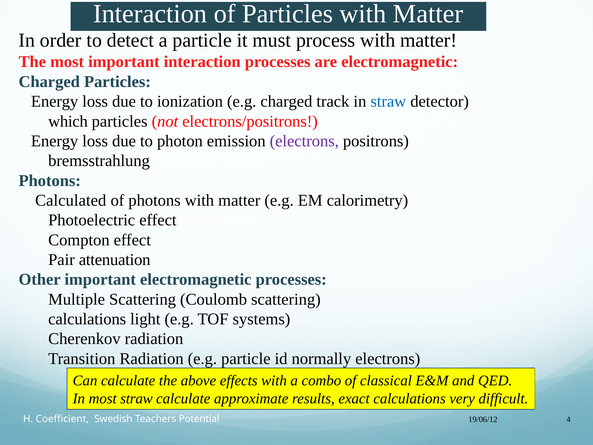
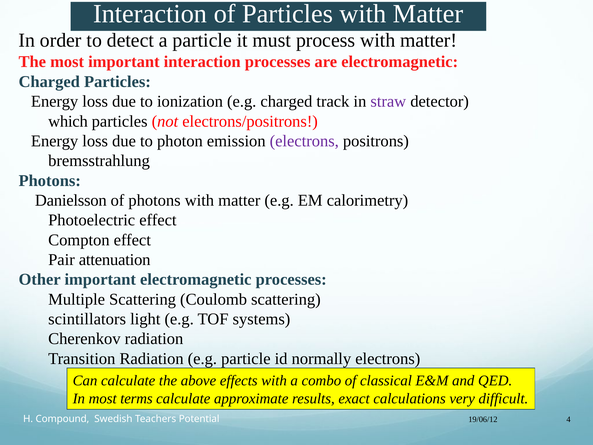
straw colour: blue -> purple (388, 101)
Calculated: Calculated -> Danielsson (71, 200)
calculations: calculations -> scintillators (87, 319)
most straw: straw -> terms (136, 398)
Coefficient: Coefficient -> Compound (62, 419)
